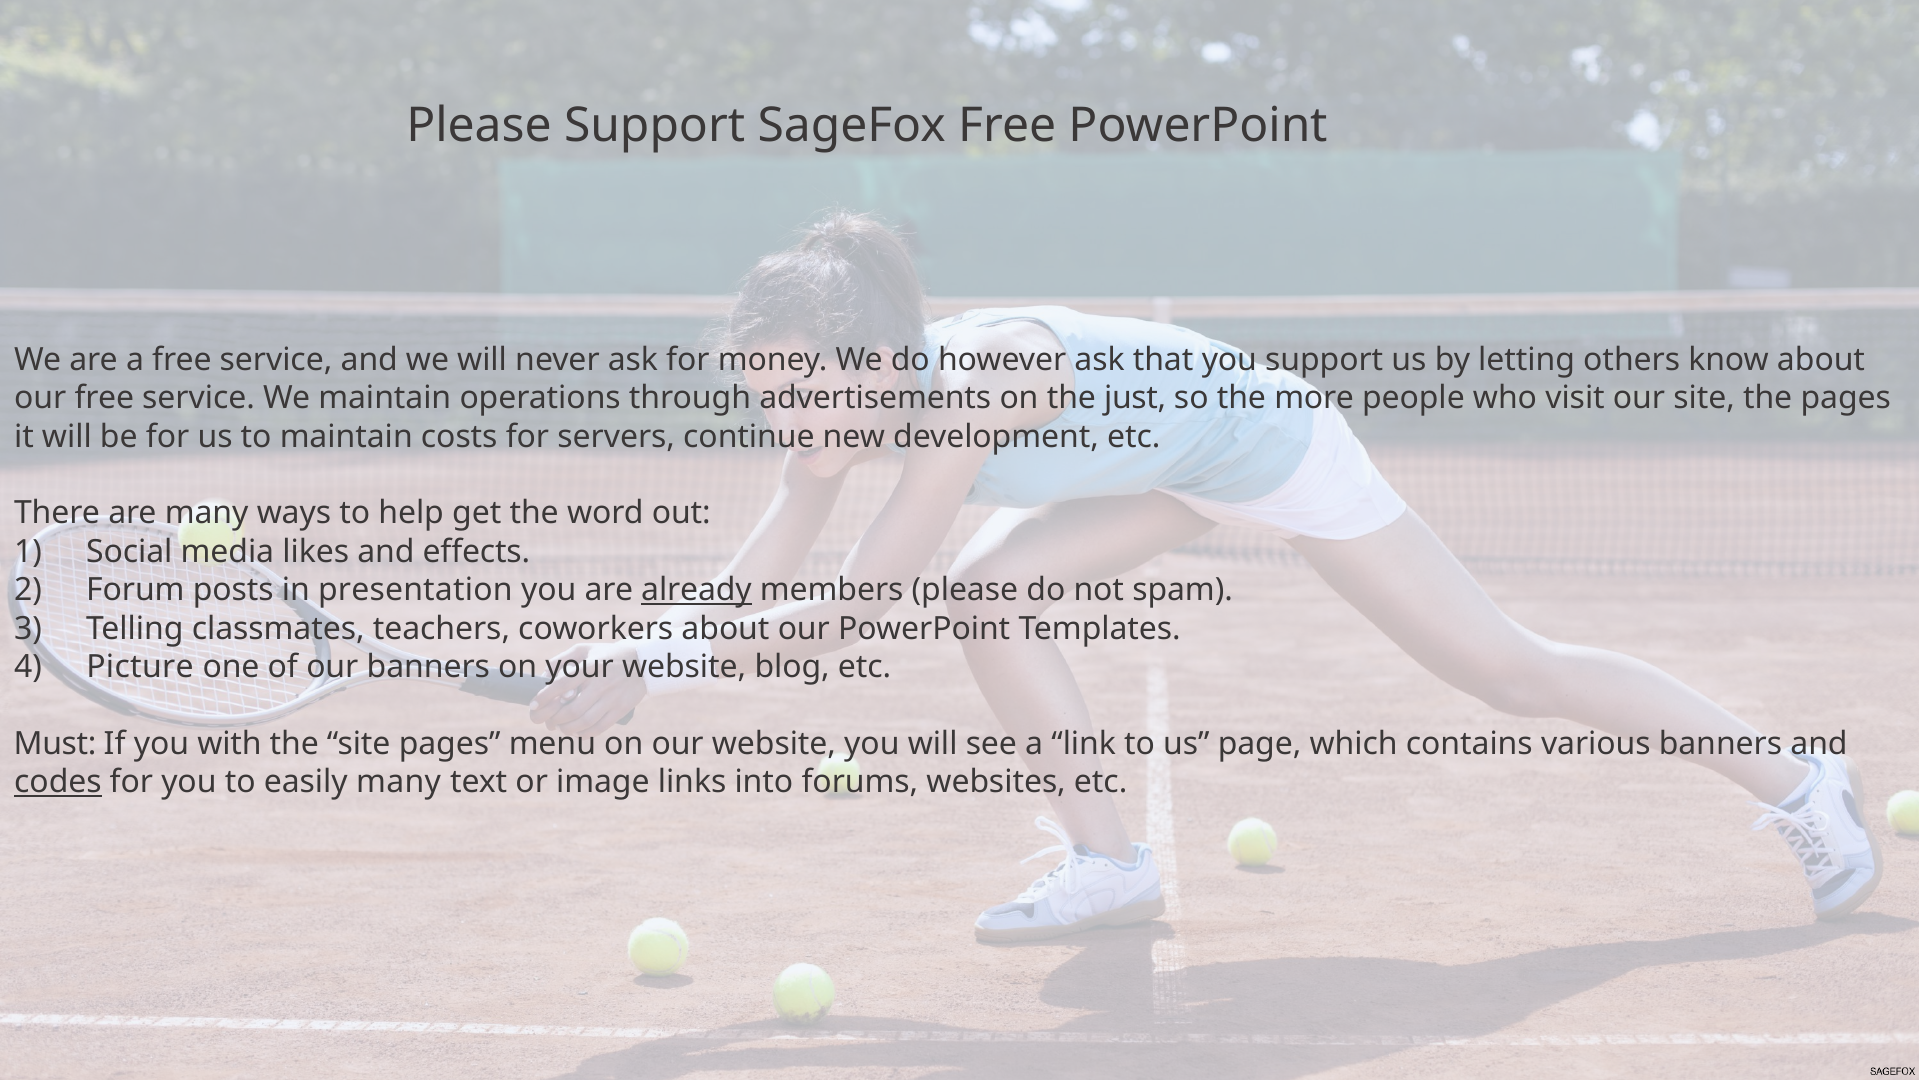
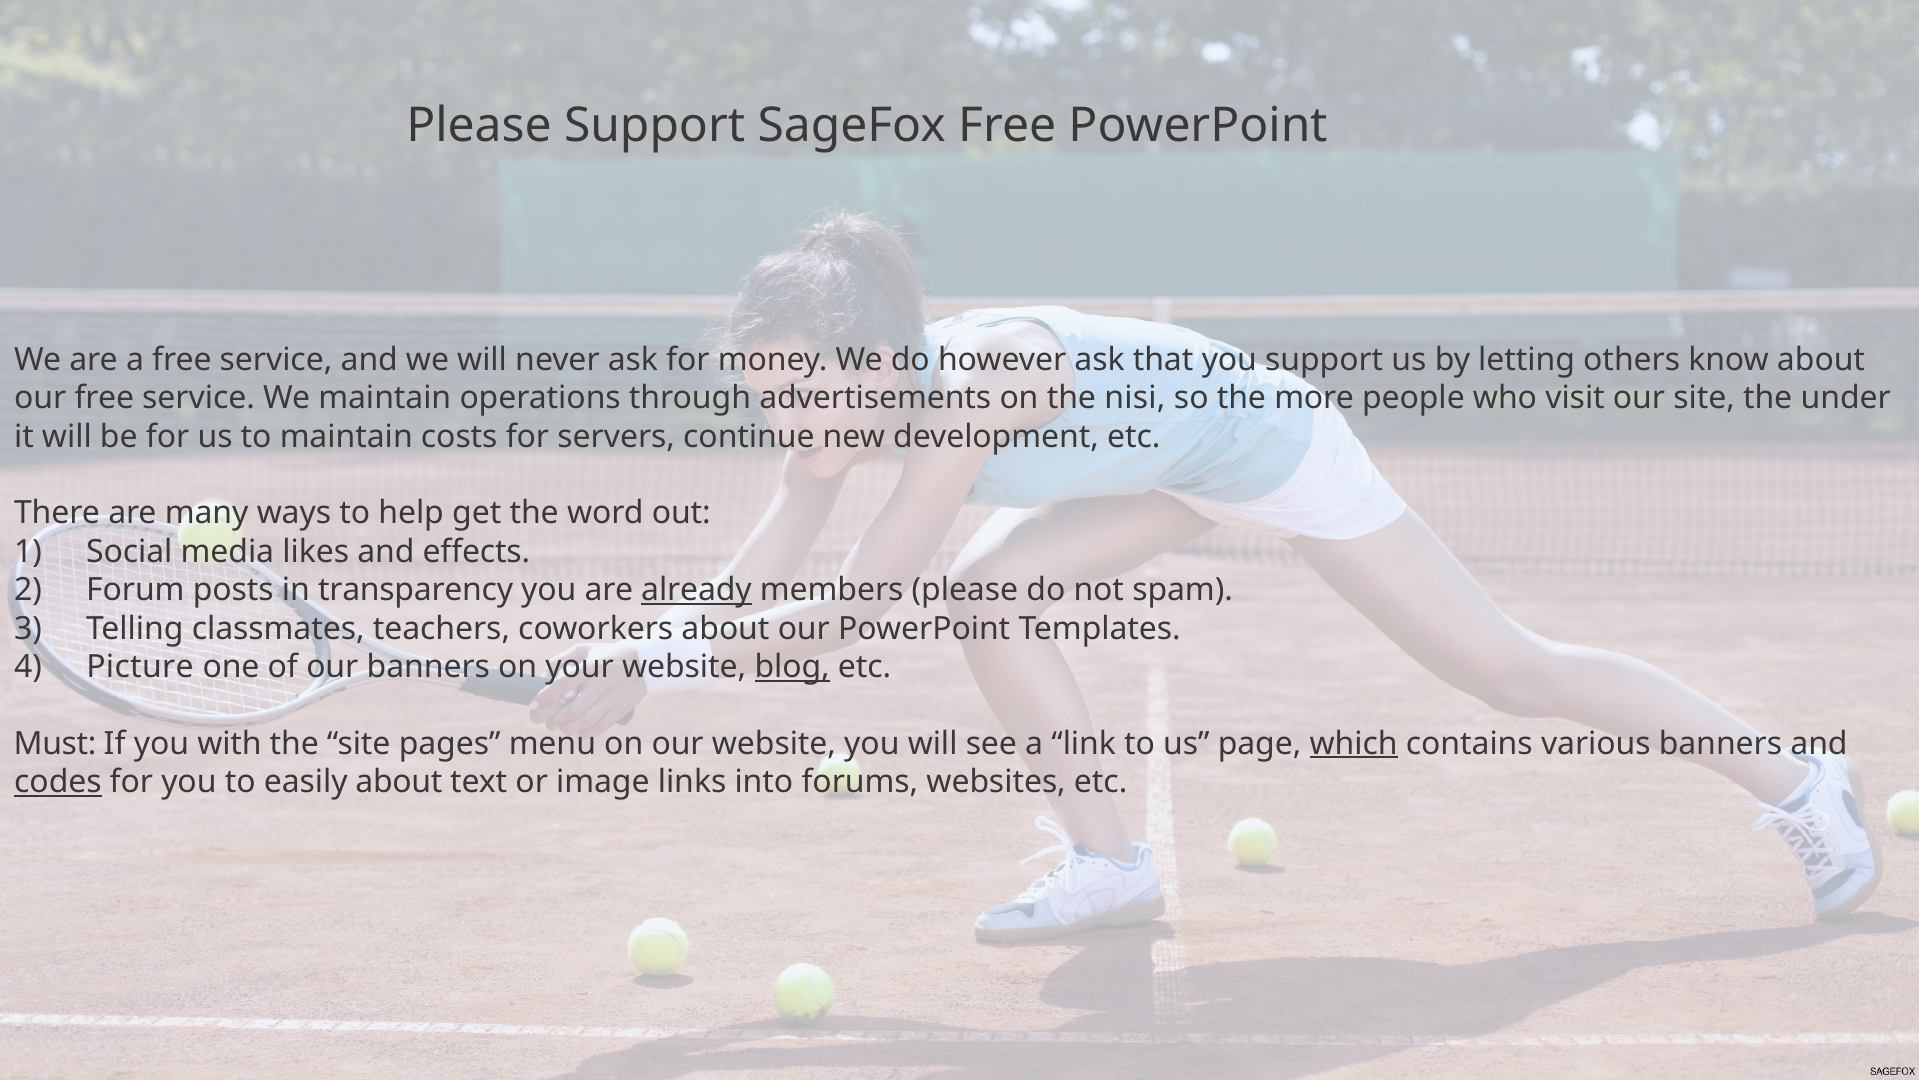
just: just -> nisi (1135, 398)
the pages: pages -> under (1846, 398)
presentation: presentation -> transparency (416, 590)
blog underline: none -> present (792, 667)
which underline: none -> present (1354, 743)
easily many: many -> about (399, 782)
